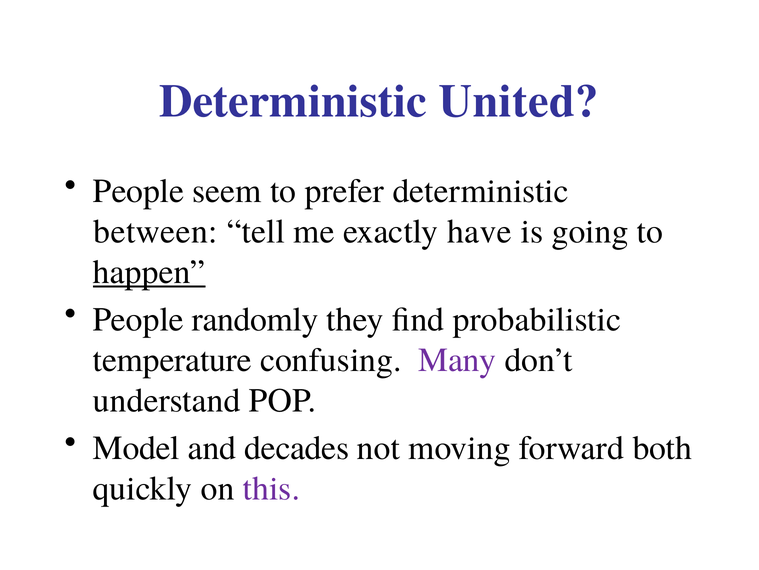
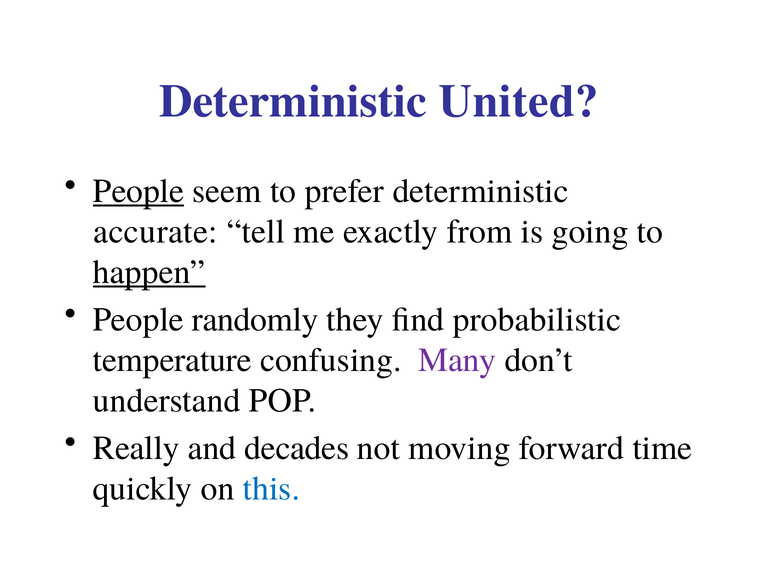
People underline: none -> present (139, 191)
between: between -> accurate (156, 231)
have: have -> from (480, 231)
Model: Model -> Really (136, 447)
both: both -> time (662, 447)
this colour: purple -> blue (271, 488)
